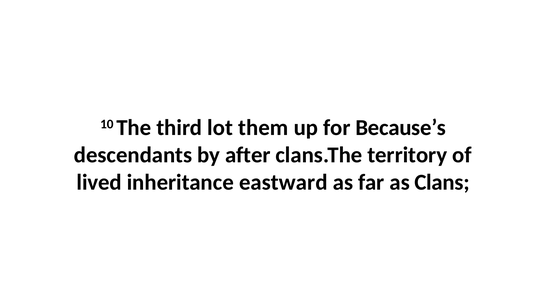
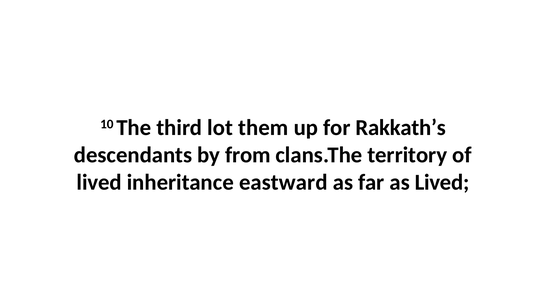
Because’s: Because’s -> Rakkath’s (401, 128)
after: after -> from (248, 155)
as Clans: Clans -> Lived (442, 182)
